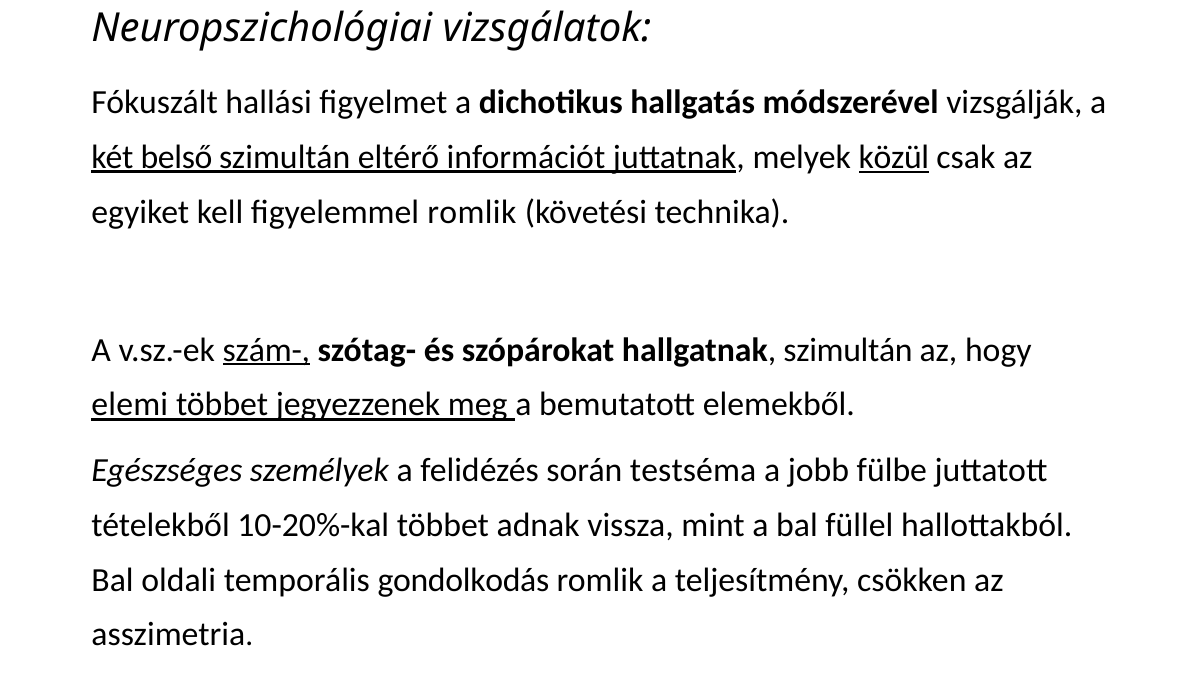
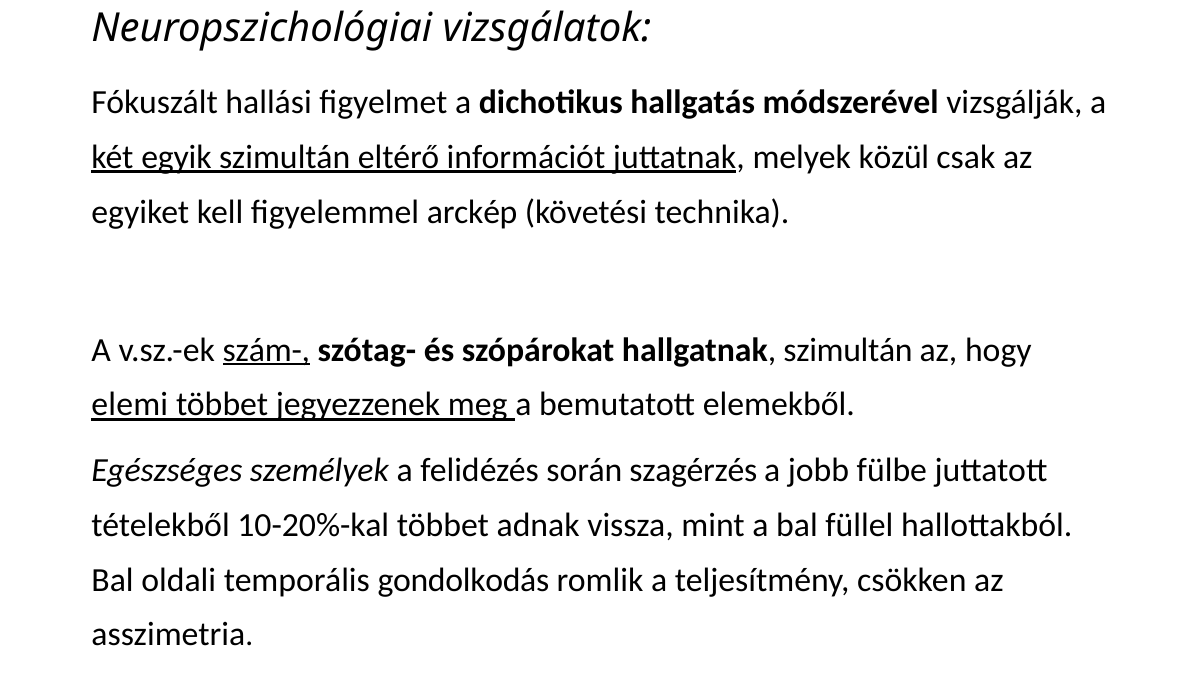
belső: belső -> egyik (176, 157)
közül underline: present -> none (894, 157)
figyelemmel romlik: romlik -> arckép (472, 212)
testséma: testséma -> szagérzés (693, 471)
